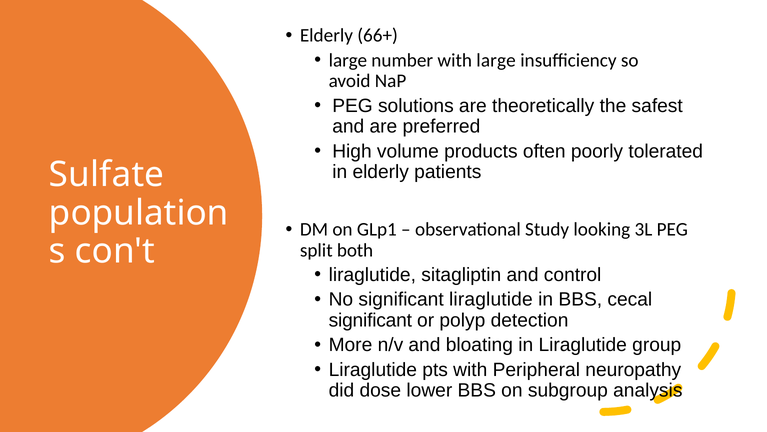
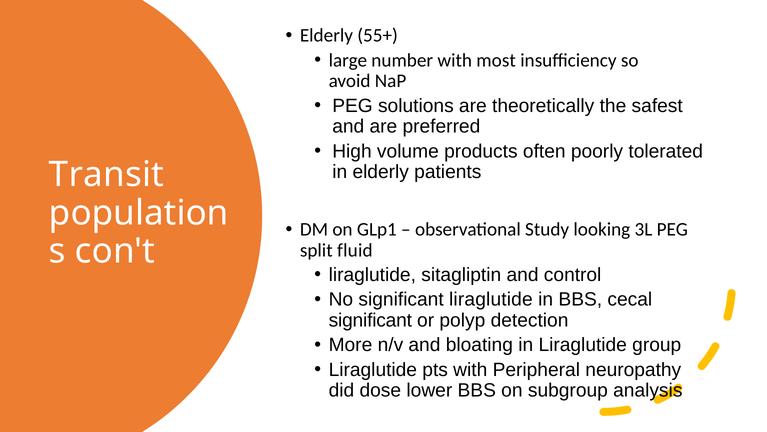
66+: 66+ -> 55+ (378, 36)
with large: large -> most (496, 60)
Sulfate: Sulfate -> Transit (107, 175)
both: both -> fluid (355, 250)
